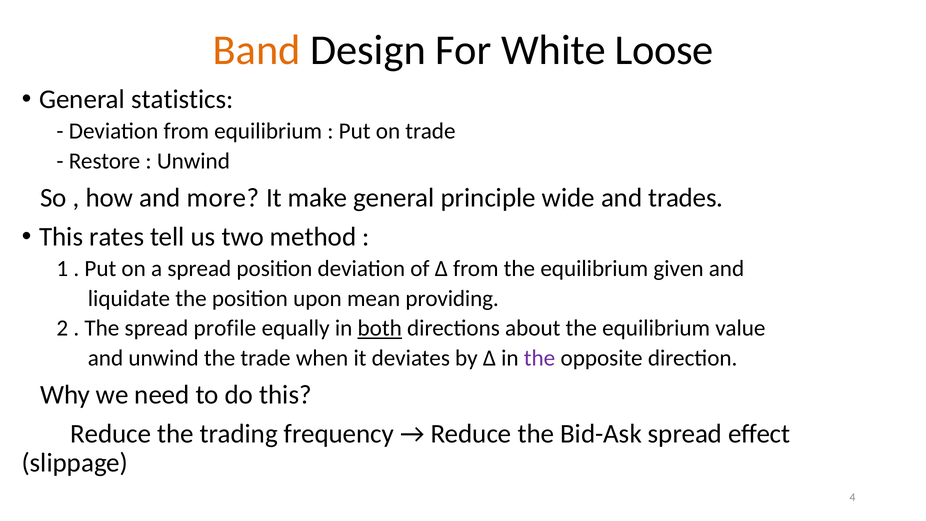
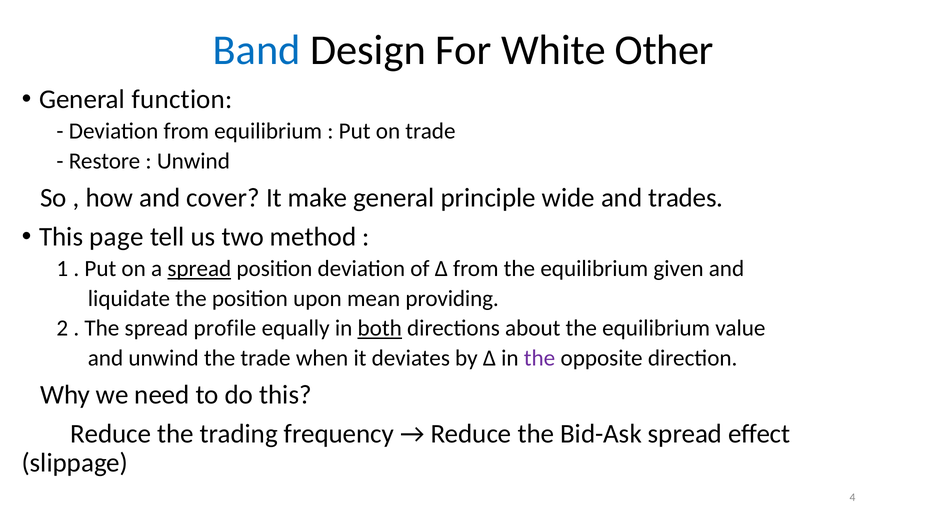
Band colour: orange -> blue (257, 50)
Loose: Loose -> Other (664, 50)
statistics: statistics -> function (182, 99)
more: more -> cover (223, 198)
rates: rates -> page (116, 237)
spread underline: none -> present (199, 269)
